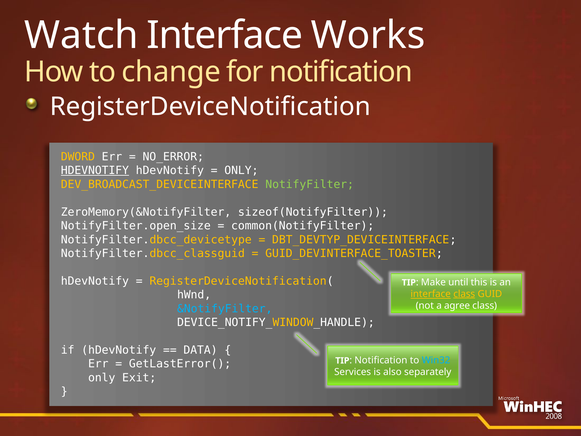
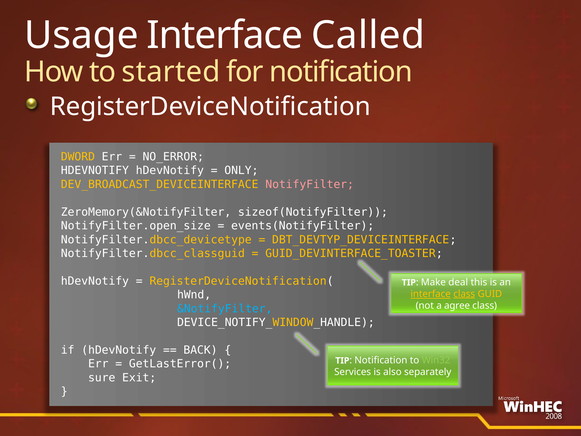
Watch: Watch -> Usage (81, 35)
Works: Works -> Called (368, 35)
change: change -> started (171, 72)
HDEVNOTIFY underline: present -> none (95, 171)
NotifyFilter colour: light green -> pink (310, 184)
common(NotifyFilter: common(NotifyFilter -> events(NotifyFilter (303, 226)
until: until -> deal (458, 282)
DATA: DATA -> BACK (200, 350)
Win32 colour: light blue -> light green (436, 360)
only: only -> sure (102, 377)
